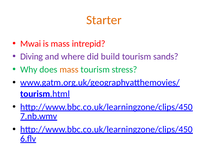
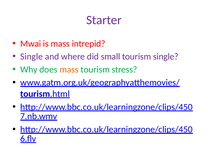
Starter colour: orange -> purple (104, 20)
Diving: Diving -> Single (32, 57)
build: build -> small (110, 57)
tourism sands: sands -> single (166, 57)
